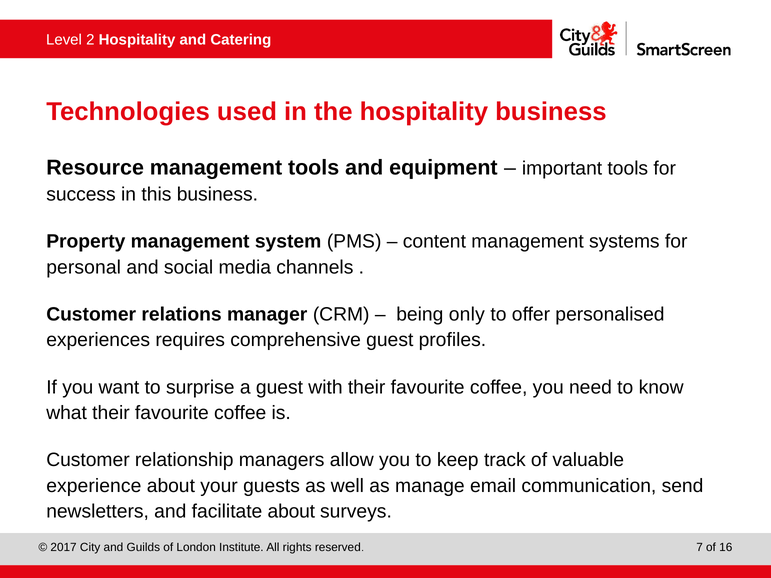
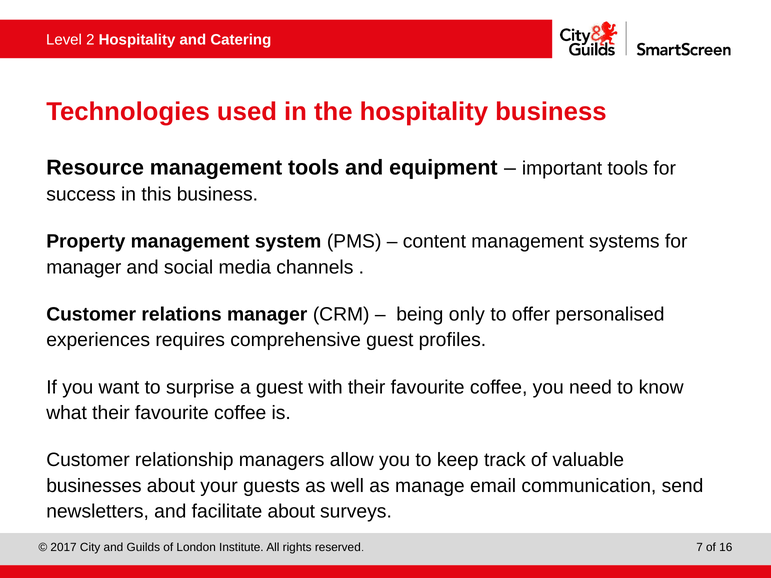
personal: personal -> manager (84, 267)
experience: experience -> businesses (94, 486)
